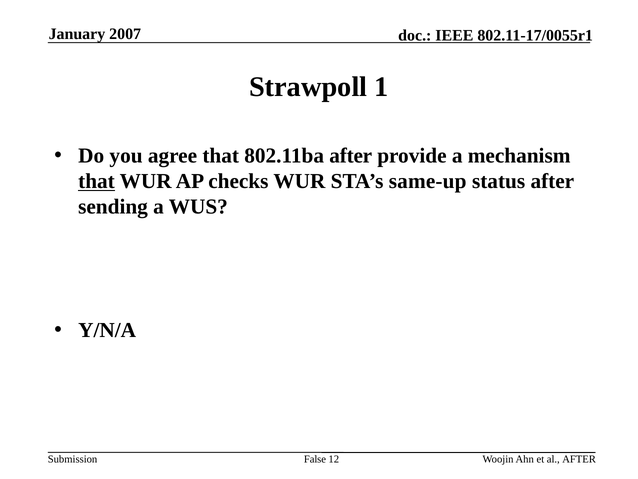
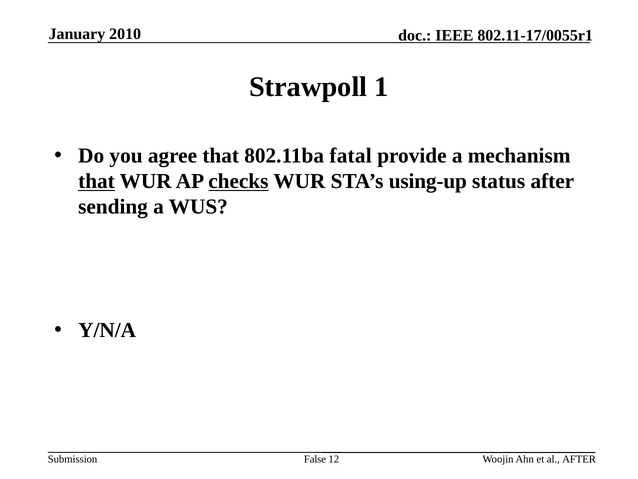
2007: 2007 -> 2010 (125, 34)
802.11ba after: after -> fatal (351, 156)
checks underline: none -> present (238, 181)
same-up: same-up -> using-up (428, 181)
